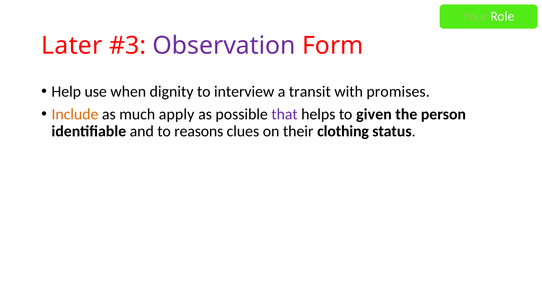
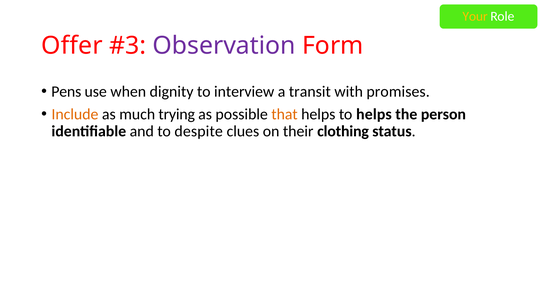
Your colour: light green -> yellow (475, 16)
Later: Later -> Offer (72, 46)
Help: Help -> Pens (66, 92)
apply: apply -> trying (177, 114)
that colour: purple -> orange (285, 114)
to given: given -> helps (374, 114)
reasons: reasons -> despite (199, 131)
